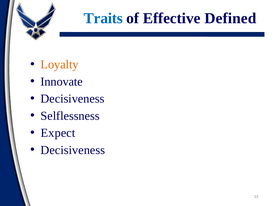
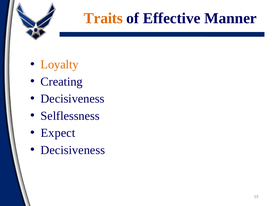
Traits colour: blue -> orange (103, 18)
Defined: Defined -> Manner (230, 18)
Innovate: Innovate -> Creating (62, 82)
